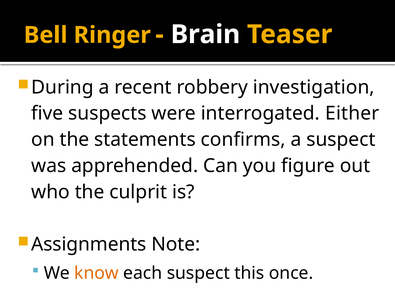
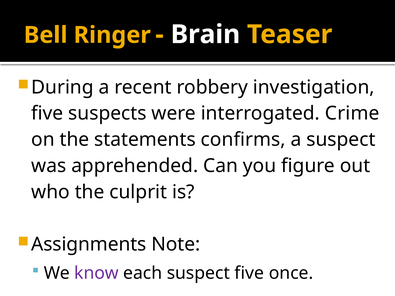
Either: Either -> Crime (352, 113)
know colour: orange -> purple (96, 273)
suspect this: this -> five (249, 273)
